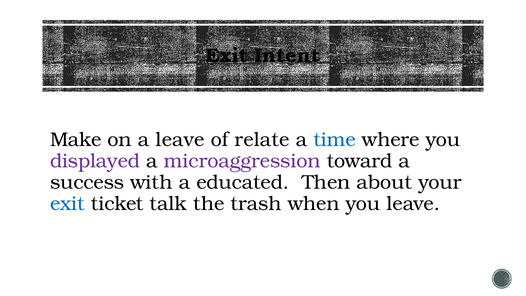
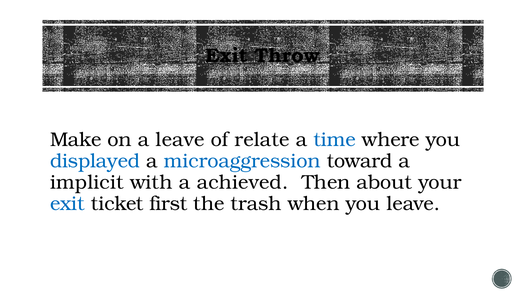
Intent: Intent -> Throw (287, 55)
displayed colour: purple -> blue (95, 161)
microaggression colour: purple -> blue (242, 161)
success: success -> implicit (87, 182)
educated: educated -> achieved (243, 182)
talk: talk -> first (168, 204)
